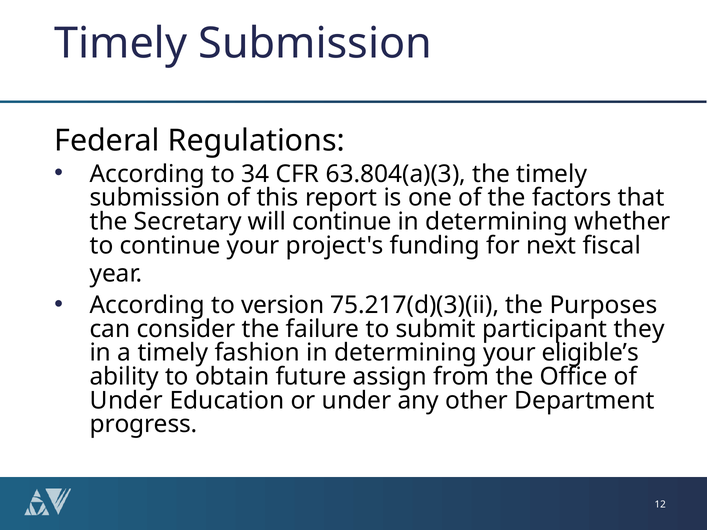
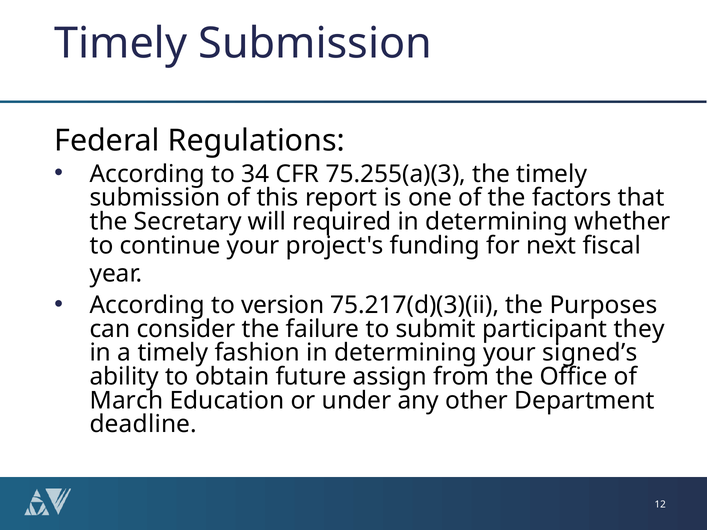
63.804(a)(3: 63.804(a)(3 -> 75.255(a)(3 (396, 174)
will continue: continue -> required (342, 222)
eligible’s: eligible’s -> signed’s (590, 353)
Under: Under -> March (126, 401)
progress: progress -> deadline (143, 424)
